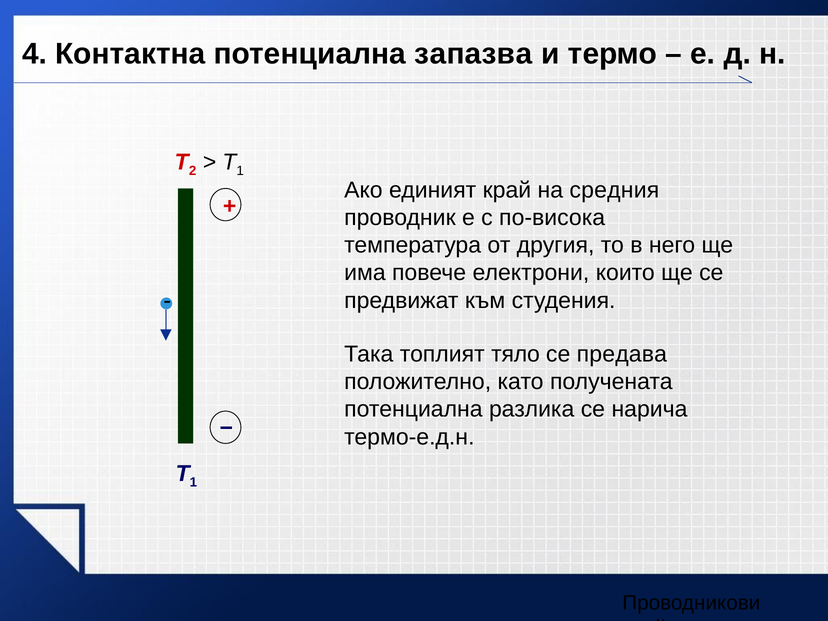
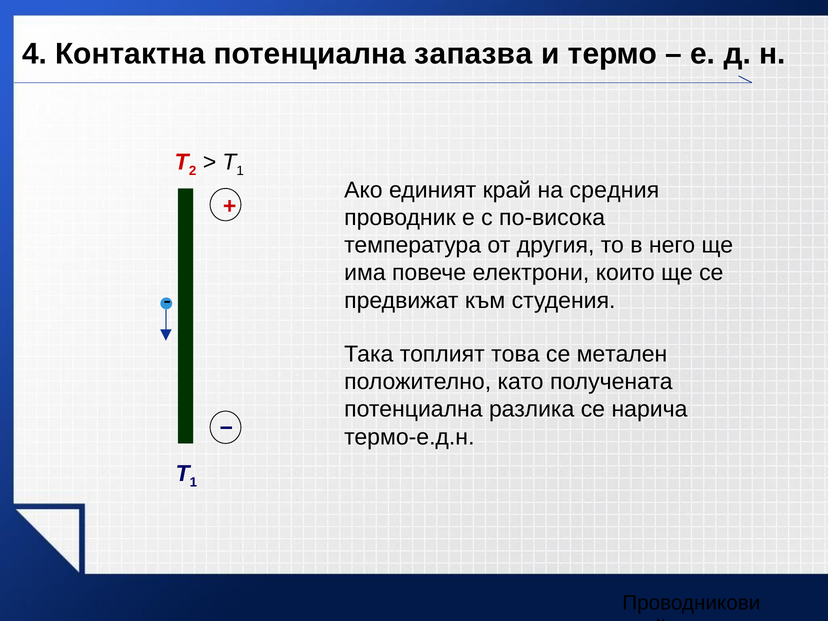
тяло: тяло -> това (515, 354)
предава: предава -> метален (622, 354)
